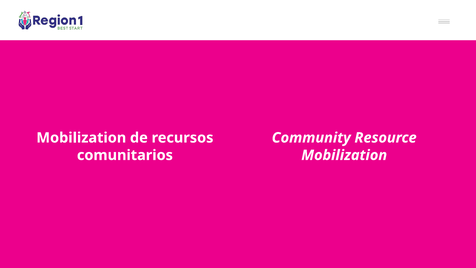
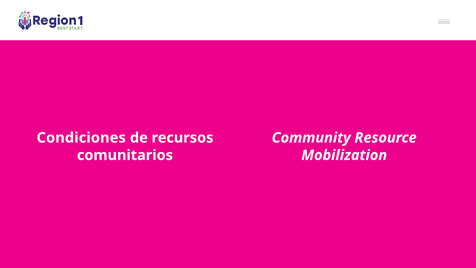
Mobilization: Mobilization -> Condiciones (81, 138)
